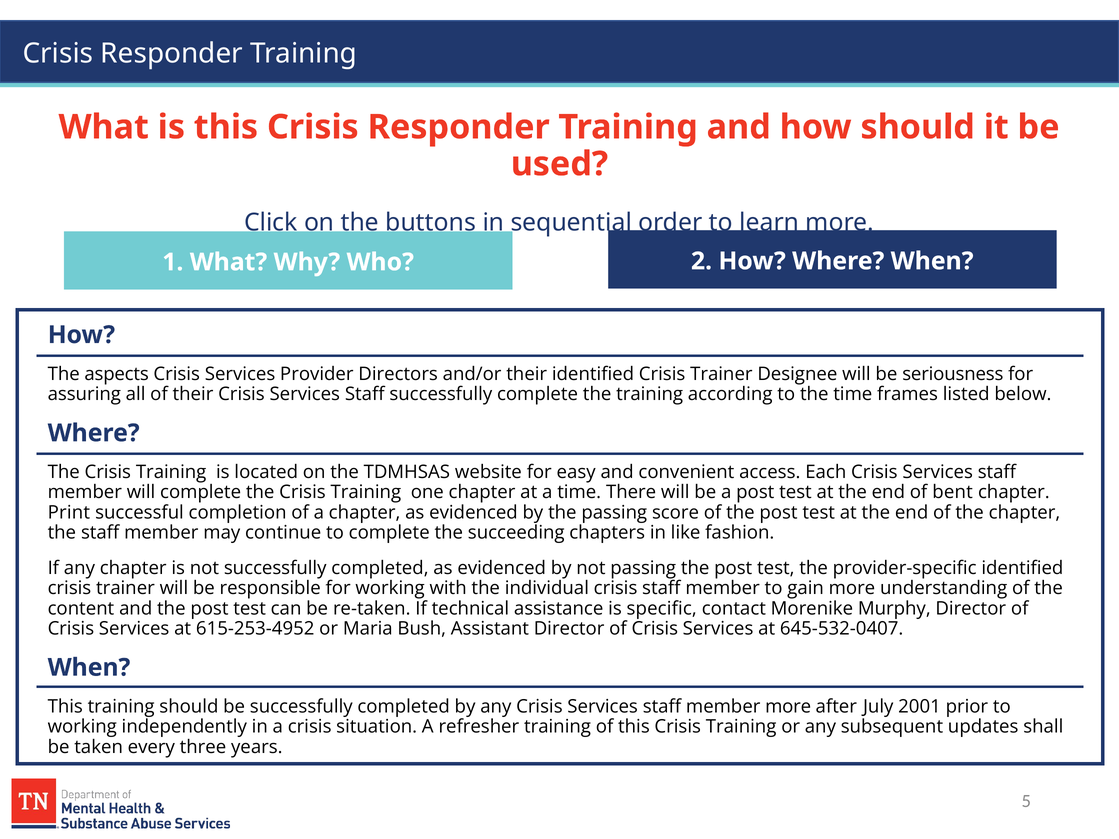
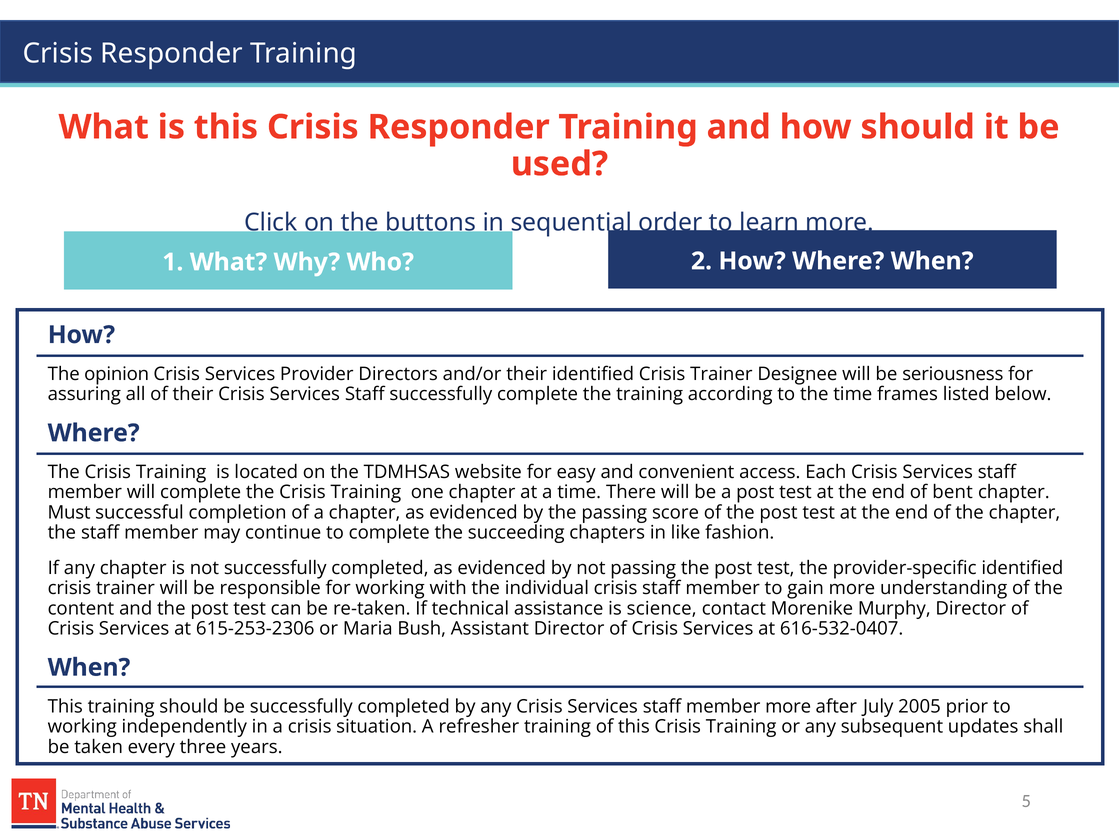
aspects: aspects -> opinion (117, 374)
Print: Print -> Must (69, 513)
specific: specific -> science (662, 609)
615-253-4952: 615-253-4952 -> 615-253-2306 (255, 629)
645-532-0407: 645-532-0407 -> 616-532-0407 (842, 629)
2001: 2001 -> 2005 (920, 707)
